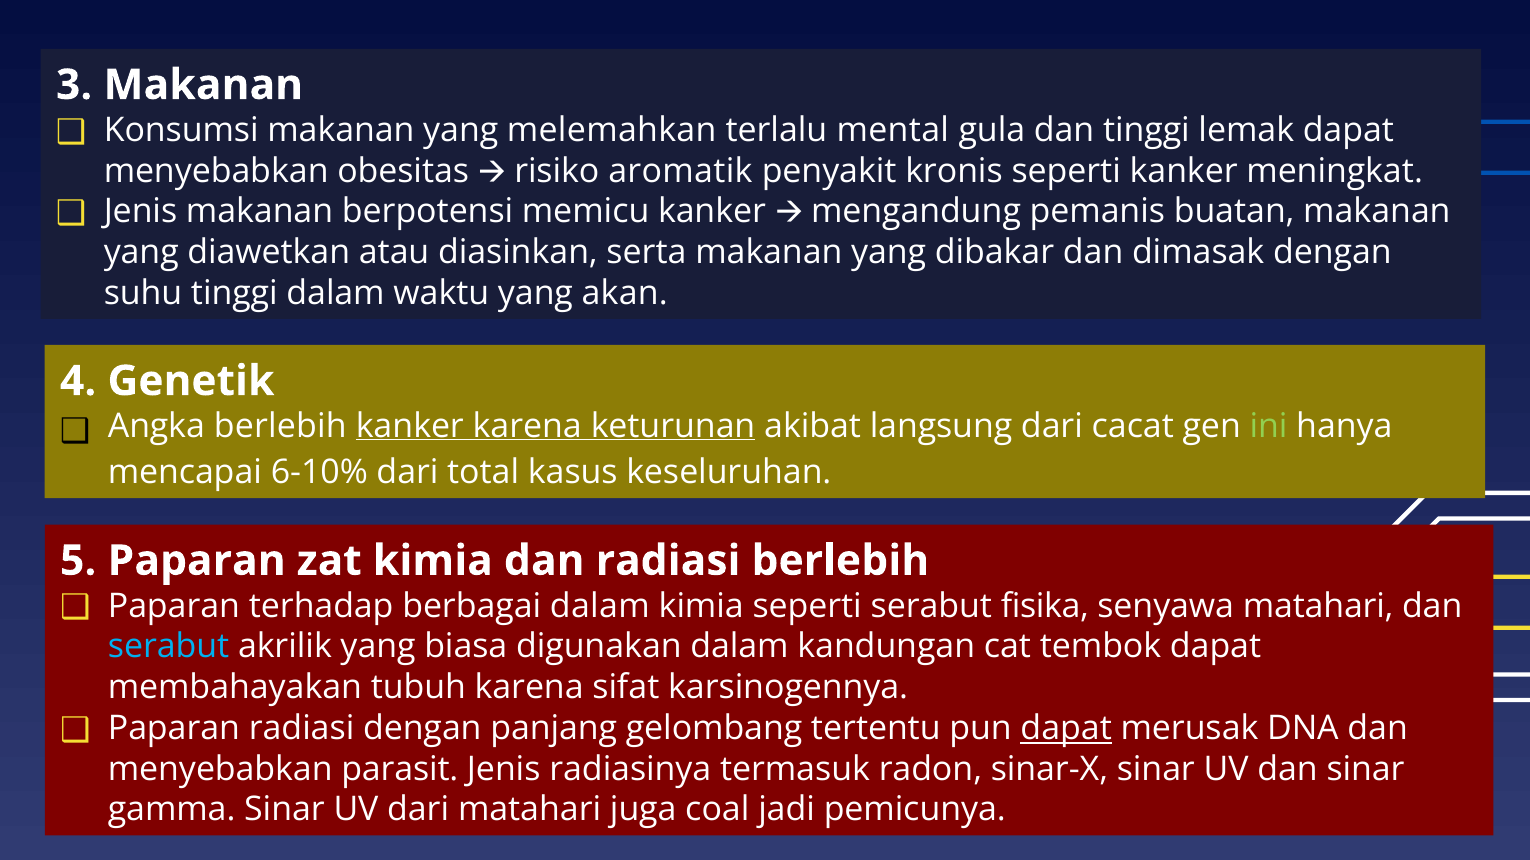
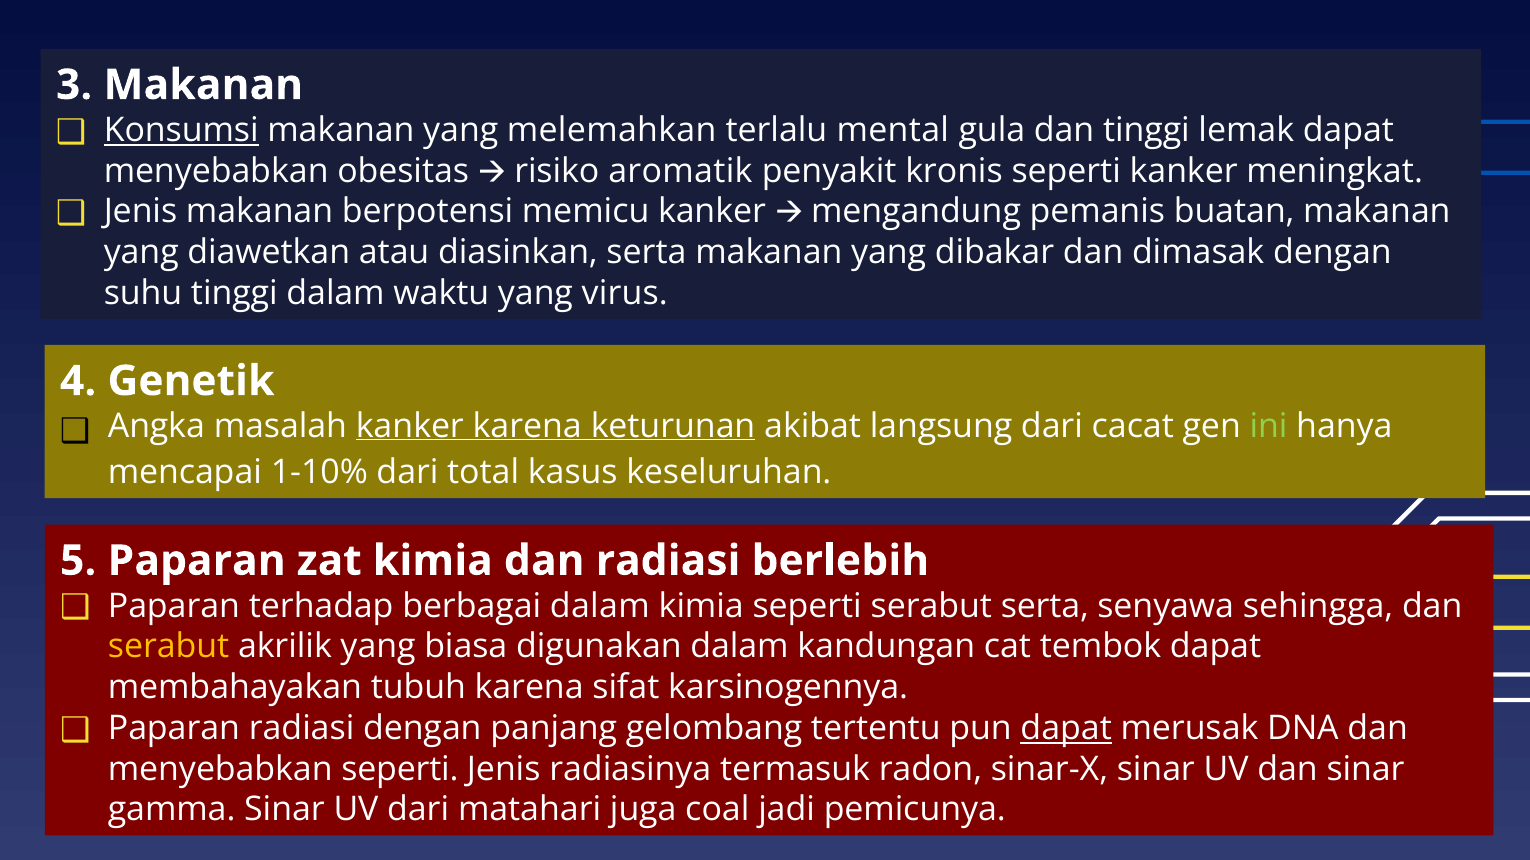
Konsumsi underline: none -> present (181, 130)
akan: akan -> virus (625, 293)
Angka berlebih: berlebih -> masalah (280, 427)
6-10%: 6-10% -> 1-10% (319, 473)
serabut fisika: fisika -> serta (1045, 606)
senyawa matahari: matahari -> sehingga (1318, 606)
serabut colour: light blue -> yellow (169, 647)
menyebabkan parasit: parasit -> seperti (400, 770)
